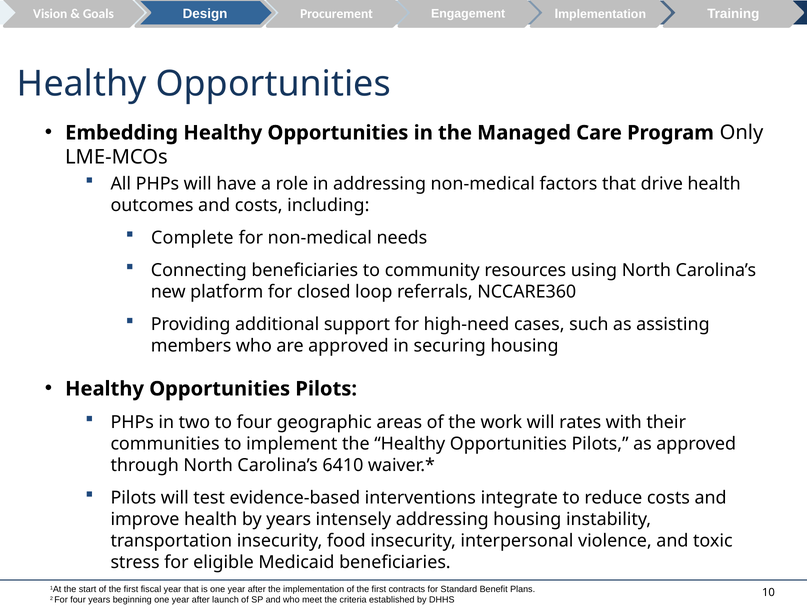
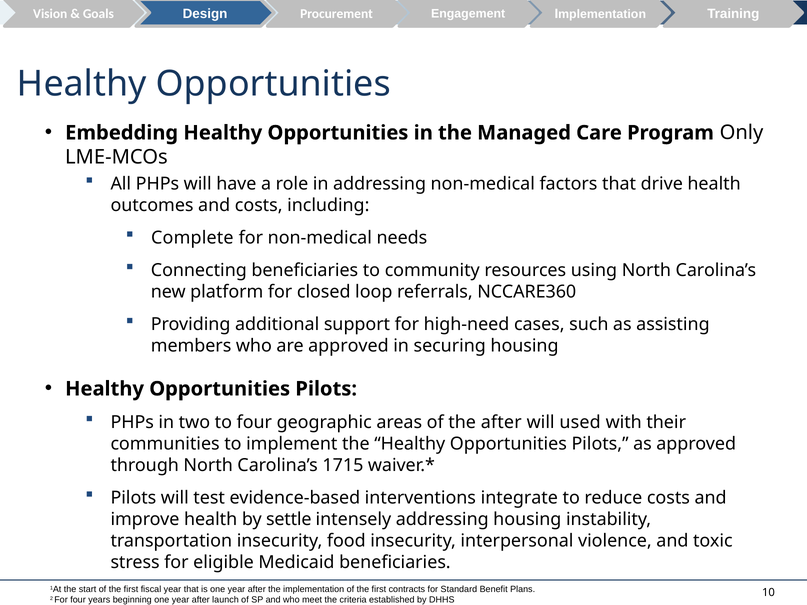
the work: work -> after (501, 423)
rates: rates -> used (580, 423)
6410: 6410 -> 1715 (343, 466)
by years: years -> settle (289, 520)
